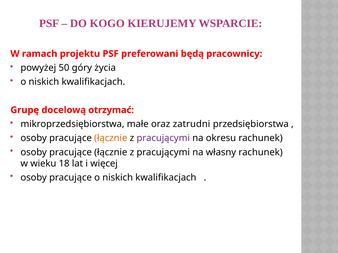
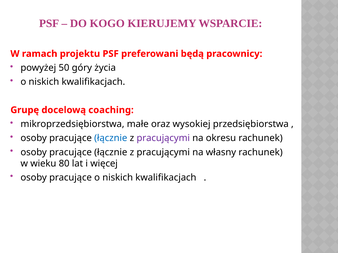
otrzymać: otrzymać -> coaching (111, 110)
zatrudni: zatrudni -> wysokiej (192, 124)
łącznie colour: orange -> blue (111, 138)
18: 18 -> 80 (64, 164)
